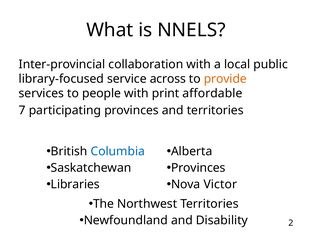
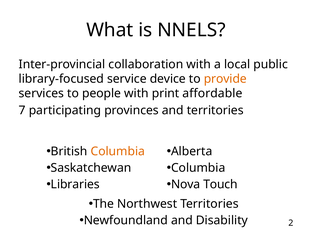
across: across -> device (168, 79)
Columbia colour: blue -> orange (118, 151)
Provinces: Provinces -> Columbia (198, 168)
Victor: Victor -> Touch (220, 184)
